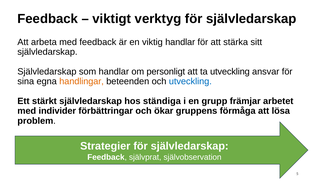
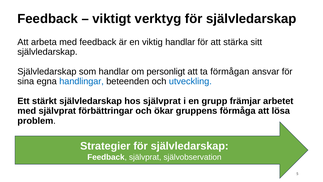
ta utveckling: utveckling -> förmågan (230, 71)
handlingar colour: orange -> blue (82, 81)
hos ständiga: ständiga -> självprat (162, 101)
med individer: individer -> självprat (57, 111)
